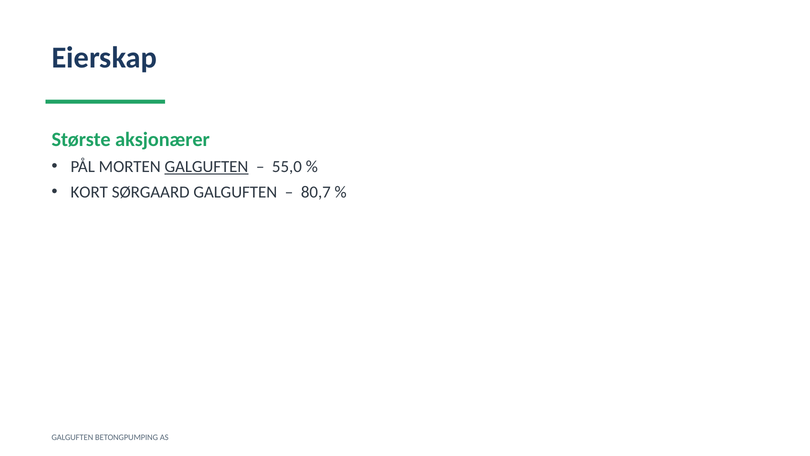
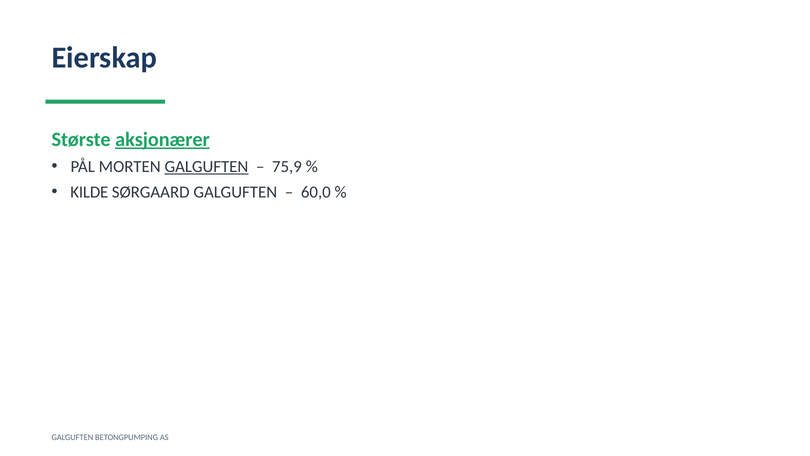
aksjonærer underline: none -> present (162, 139)
55,0: 55,0 -> 75,9 (287, 167)
KORT: KORT -> KILDE (89, 192)
80,7: 80,7 -> 60,0 (316, 192)
